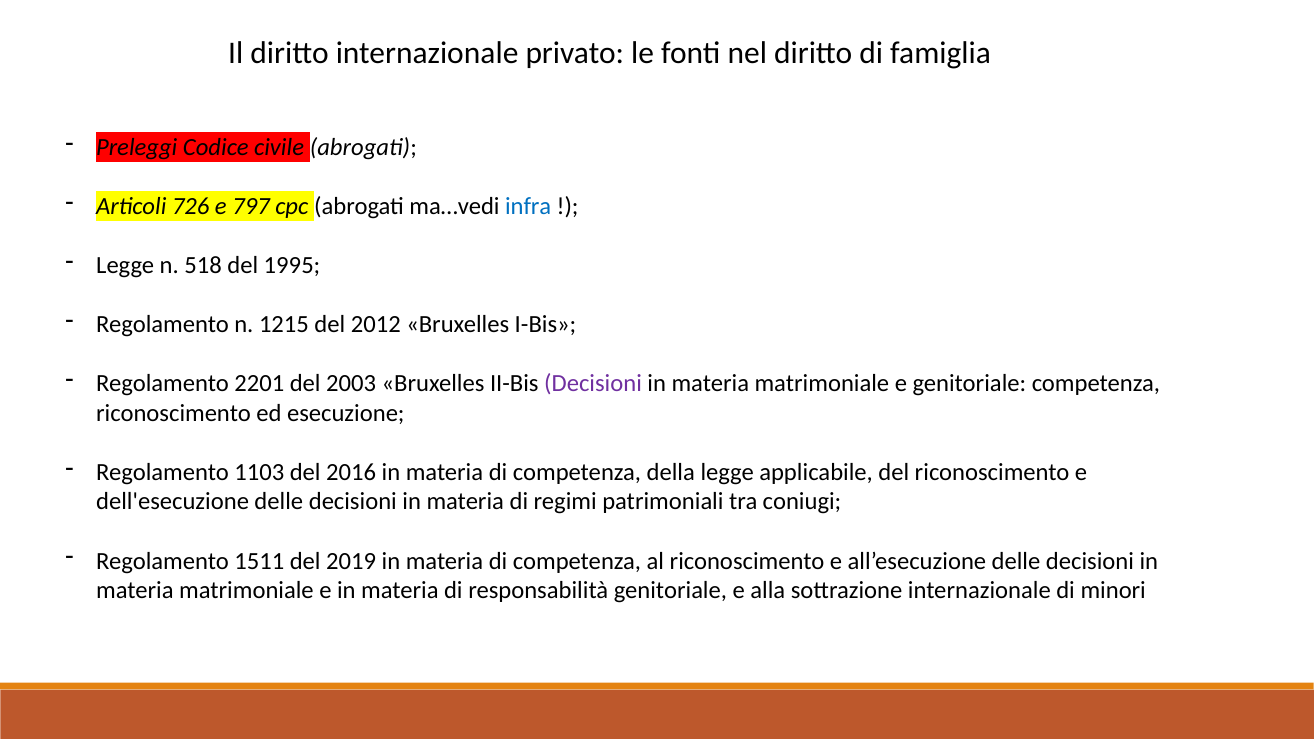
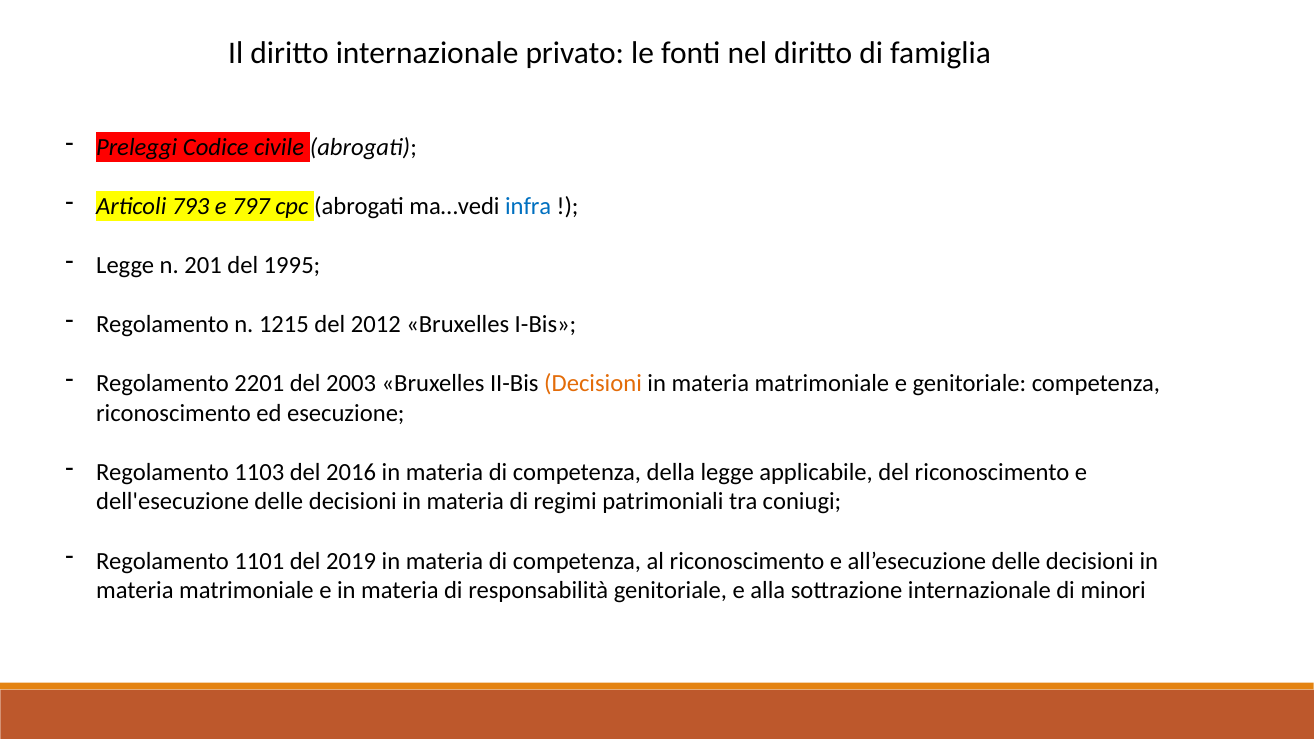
726: 726 -> 793 (191, 206)
518: 518 -> 201 (203, 265)
Decisioni colour: purple -> orange (593, 384)
1511: 1511 -> 1101 (259, 561)
